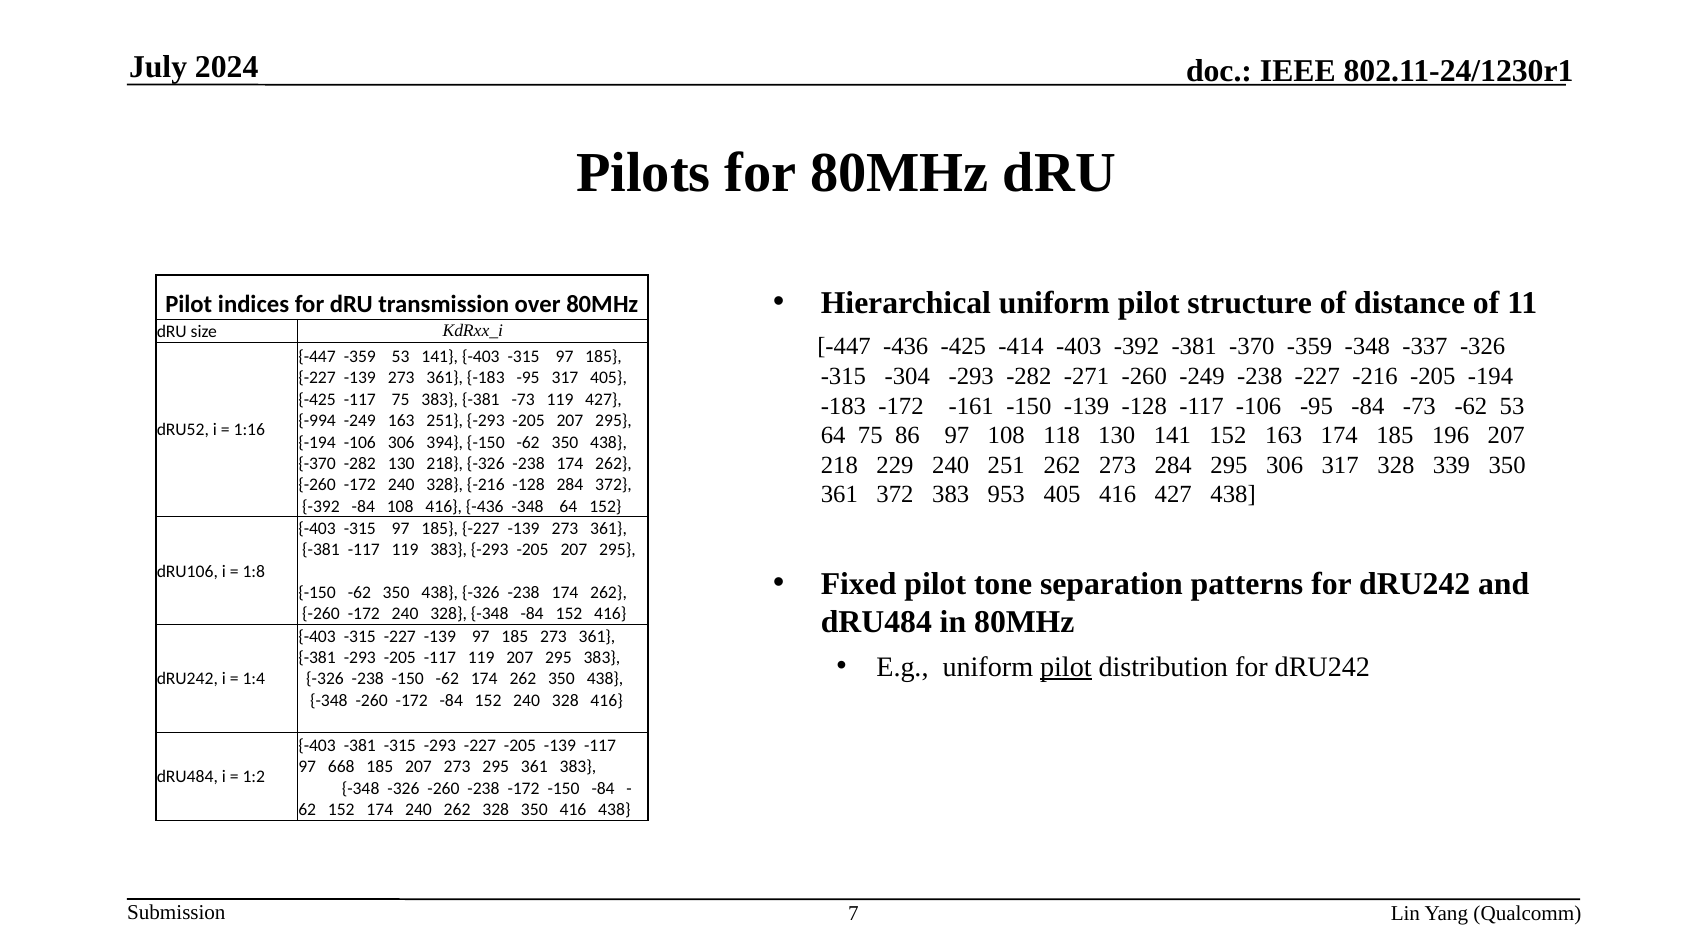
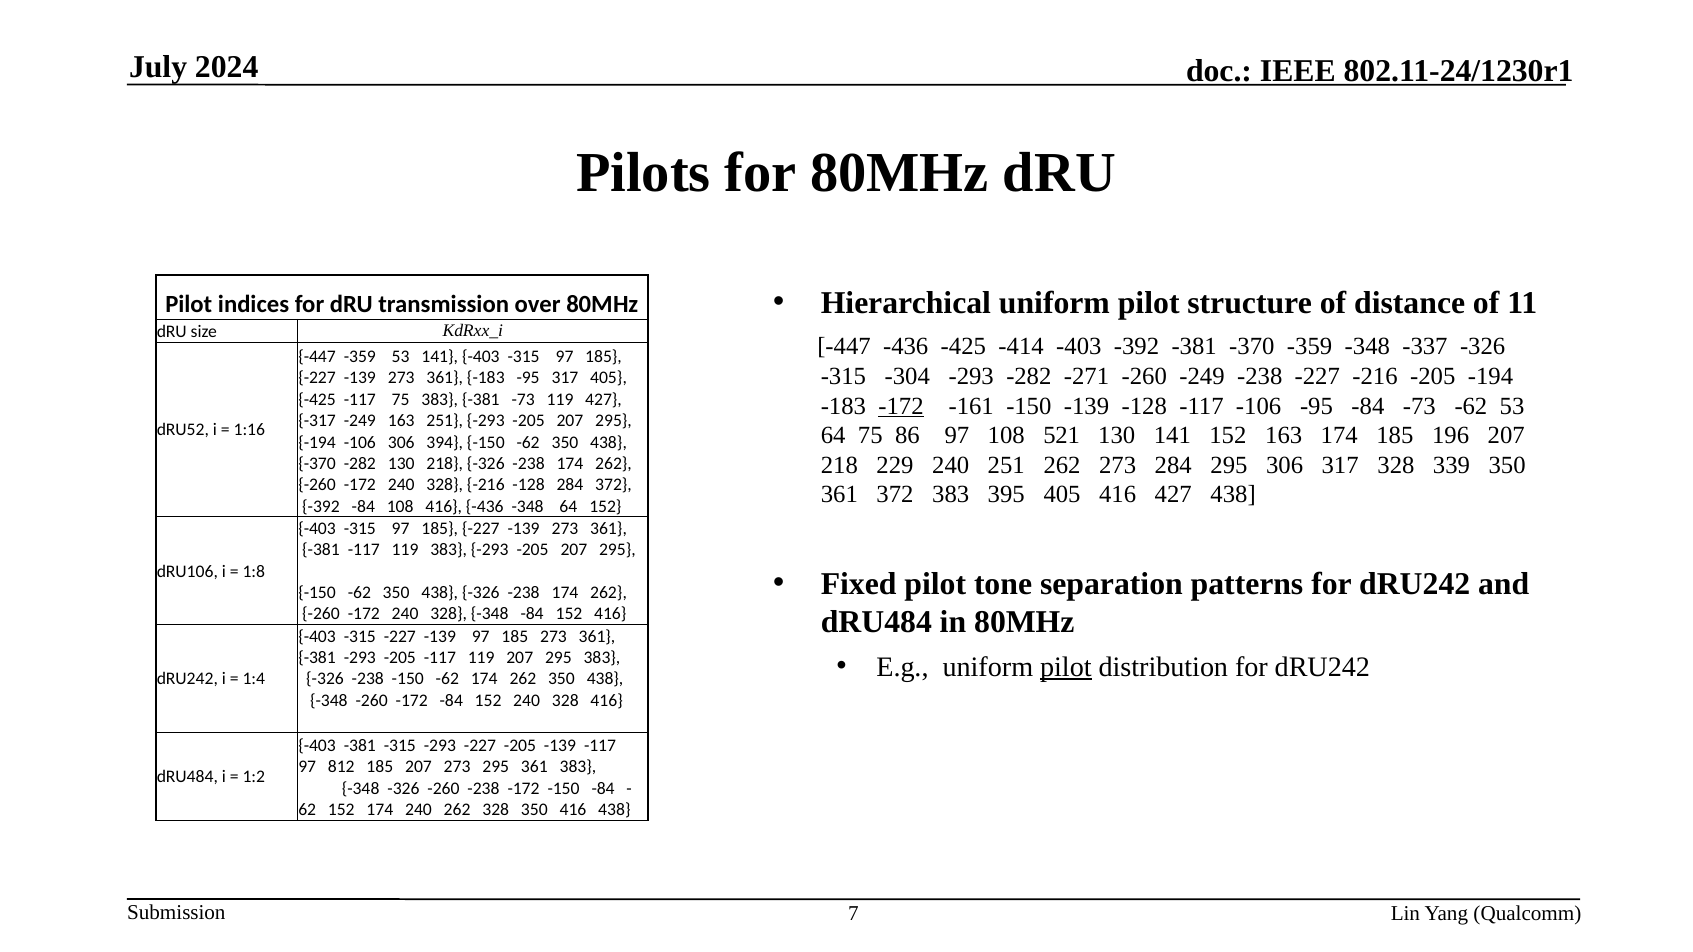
-172 underline: none -> present (901, 406)
-994: -994 -> -317 (317, 421)
118: 118 -> 521 (1062, 436)
953: 953 -> 395 (1006, 495)
668: 668 -> 812 (341, 767)
